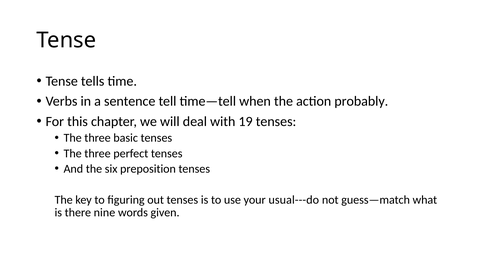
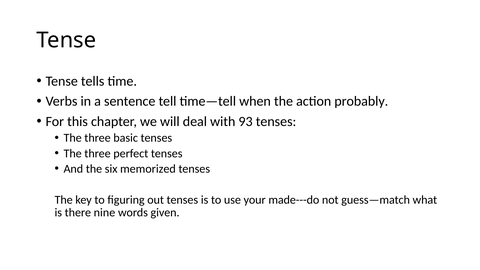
19: 19 -> 93 (246, 121)
preposition: preposition -> memorized (148, 169)
usual---do: usual---do -> made---do (294, 200)
